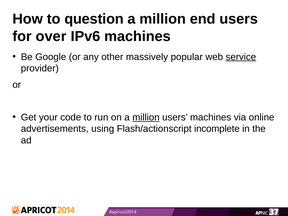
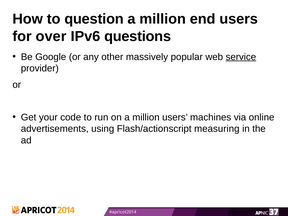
IPv6 machines: machines -> questions (138, 36)
million underline: present -> none (146, 117)
incomplete: incomplete -> measuring (217, 129)
